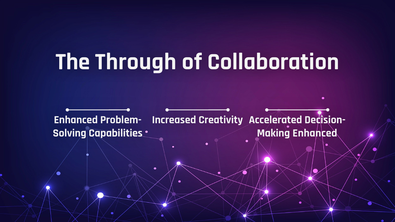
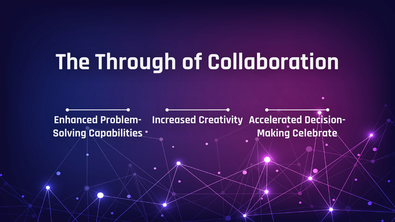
Enhanced: Enhanced -> Celebrate (315, 133)
